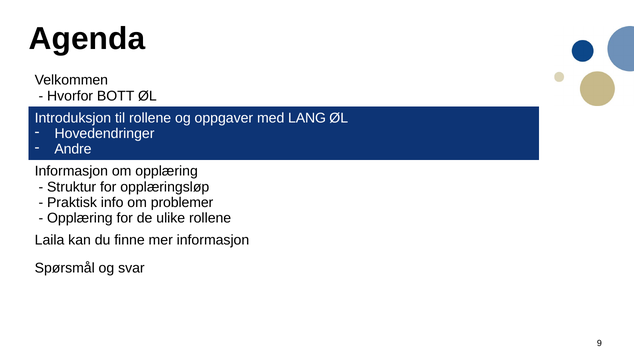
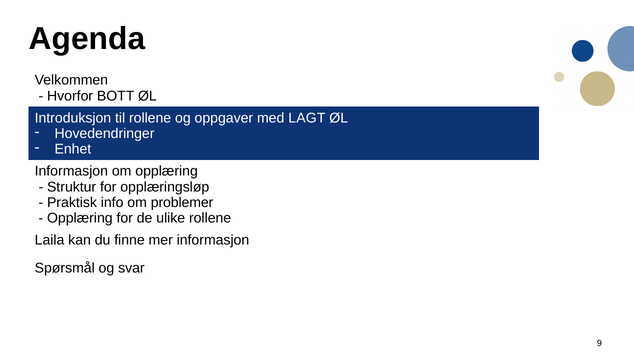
LANG: LANG -> LAGT (307, 118)
Andre: Andre -> Enhet (73, 149)
